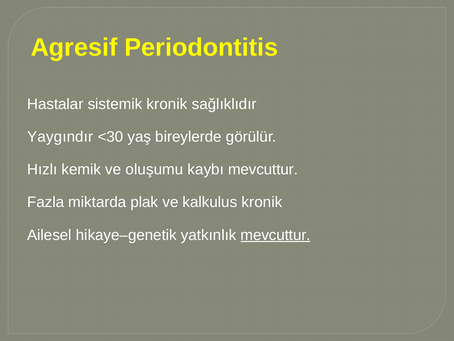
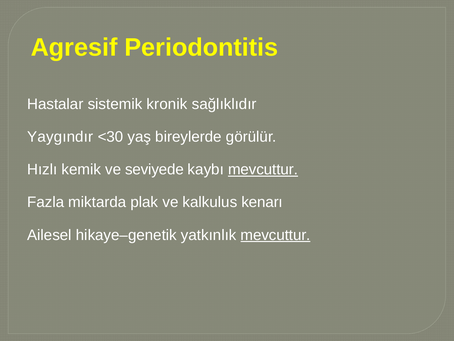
oluşumu: oluşumu -> seviyede (155, 169)
mevcuttur underline: none -> present (263, 169)
kalkulus kronik: kronik -> kenarı (262, 202)
